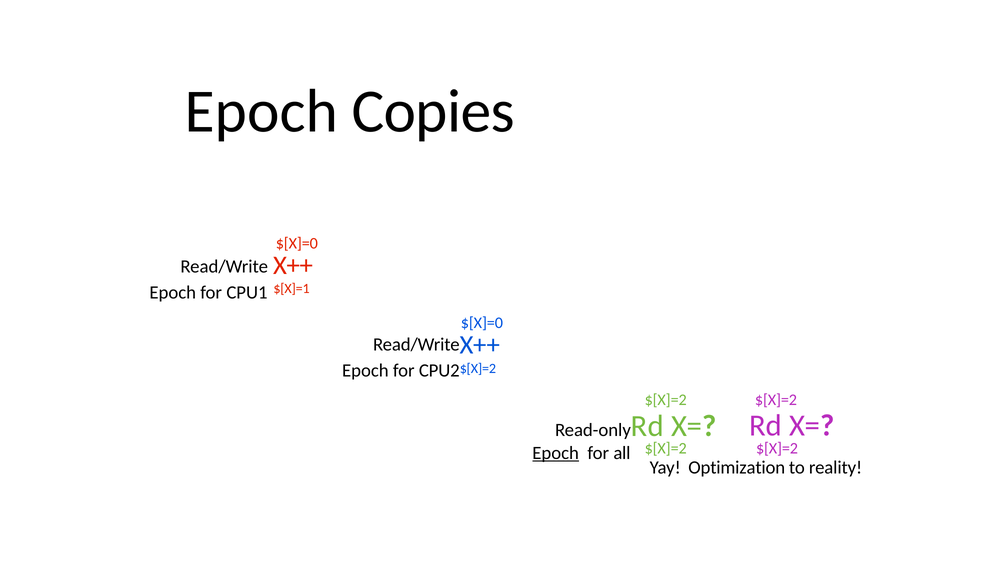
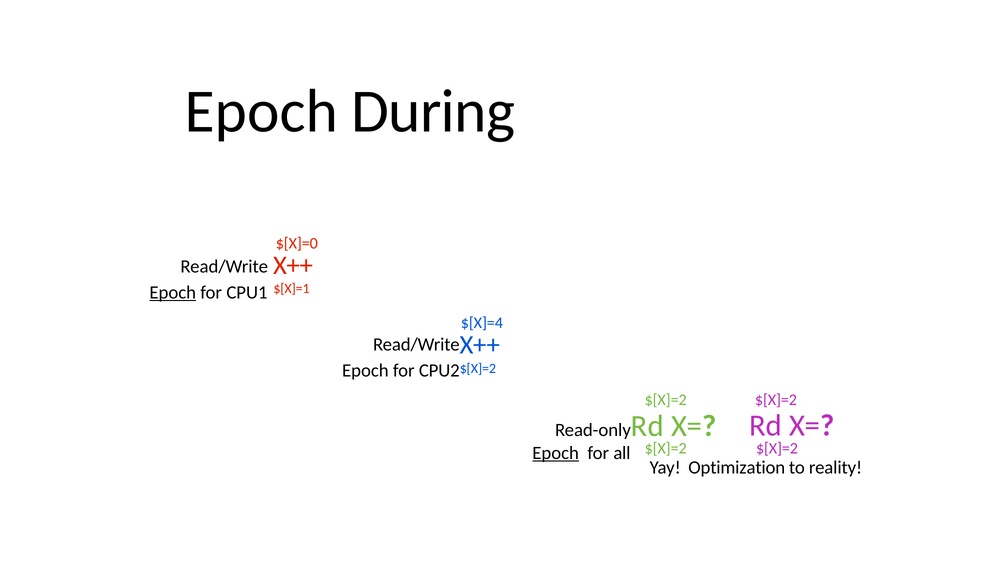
Copies: Copies -> During (433, 112)
Epoch underline: none -> present (173, 293)
$[X]=0: $[X]=0 -> $[X]=4 (482, 323)
